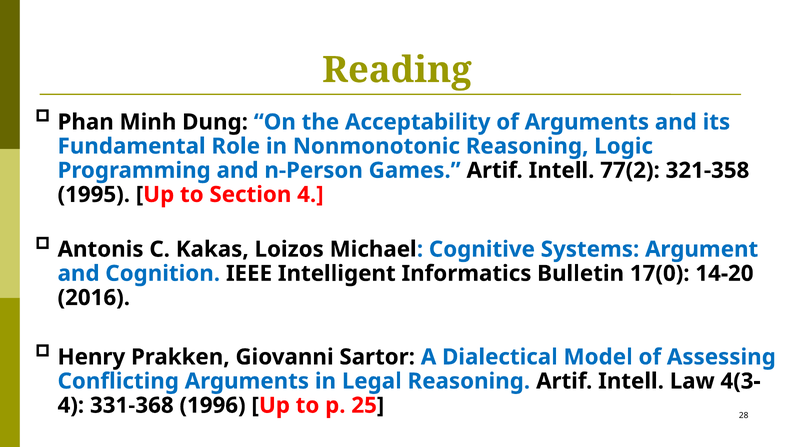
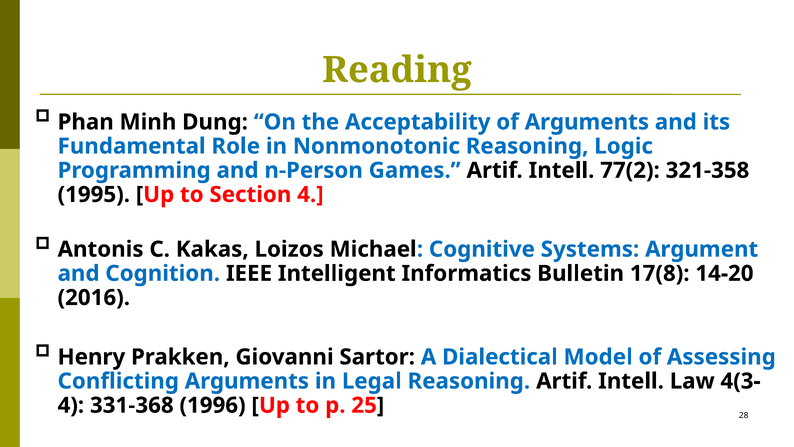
17(0: 17(0 -> 17(8 (660, 273)
